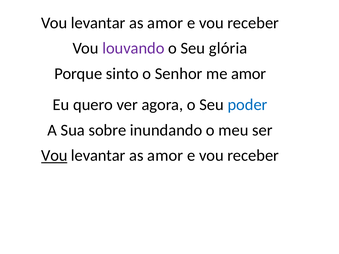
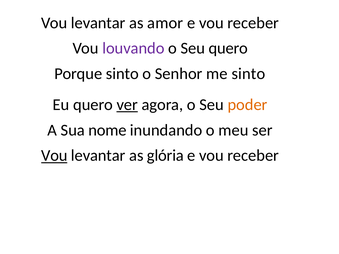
Seu glória: glória -> quero (228, 48)
me amor: amor -> sinto (248, 74)
ver underline: none -> present (127, 105)
poder colour: blue -> orange (247, 105)
sobre: sobre -> nome (107, 130)
amor: amor -> glória (165, 156)
